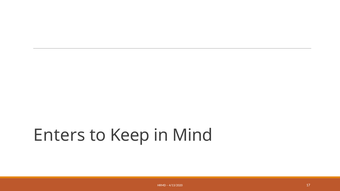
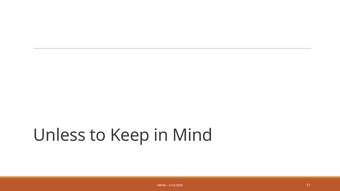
Enters: Enters -> Unless (59, 135)
